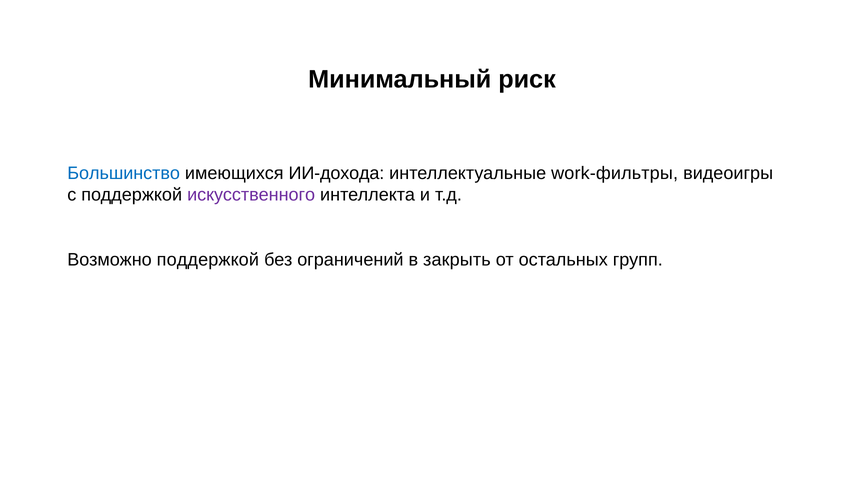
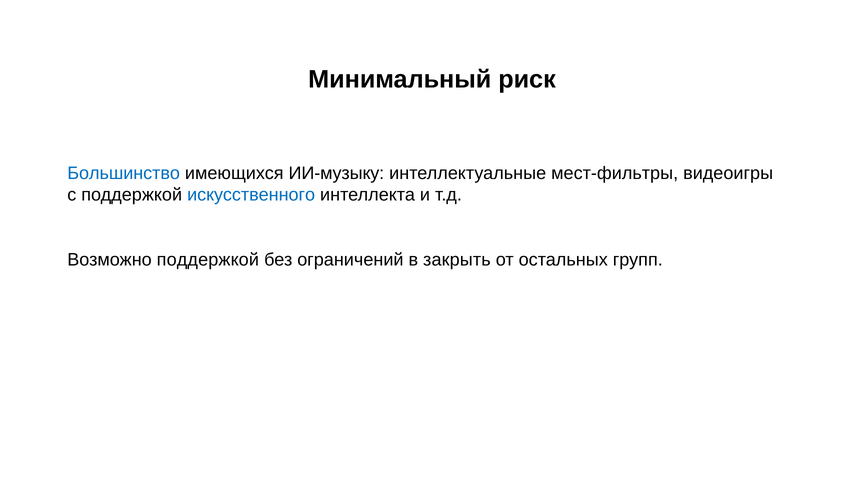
ИИ-дохода: ИИ-дохода -> ИИ-музыку (336, 173)
work-фильтры: work-фильтры -> мест-фильтры (615, 173)
искусственного colour: purple -> blue (251, 195)
